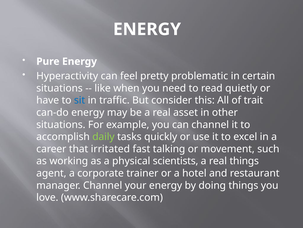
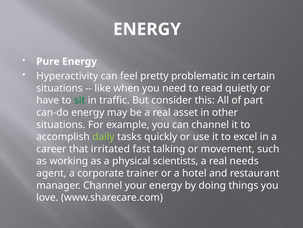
sit colour: blue -> green (80, 100)
trait: trait -> part (253, 100)
real things: things -> needs (244, 161)
